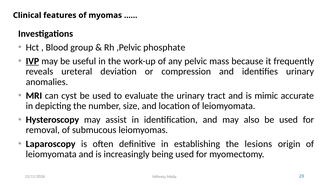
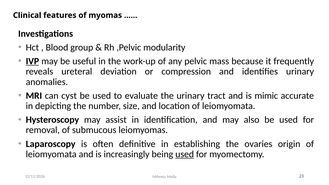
phosphate: phosphate -> modularity (164, 47)
lesions: lesions -> ovaries (258, 144)
used underline: none -> present (185, 154)
